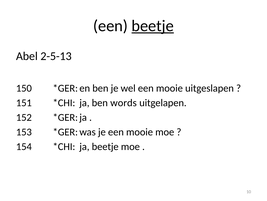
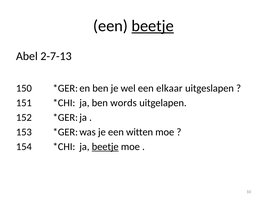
2-5-13: 2-5-13 -> 2-7-13 (56, 56)
wel een mooie: mooie -> elkaar (169, 88)
je een mooie: mooie -> witten (140, 132)
beetje underline: none -> present (105, 146)
